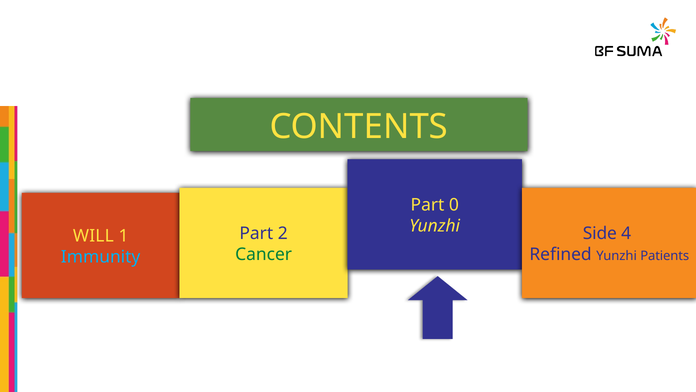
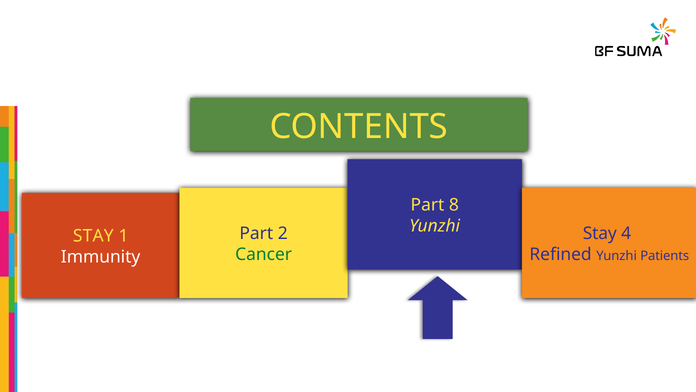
0: 0 -> 8 (454, 205)
Yunzhi Side: Side -> Stay (600, 233)
WILL: WILL -> STAY (93, 236)
Immunity colour: light blue -> white (101, 257)
